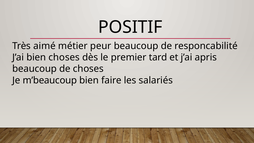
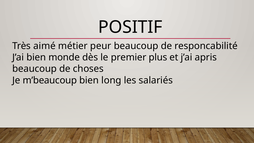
bien choses: choses -> monde (64, 57)
tard: tard -> plus (158, 57)
faire: faire -> long (111, 80)
